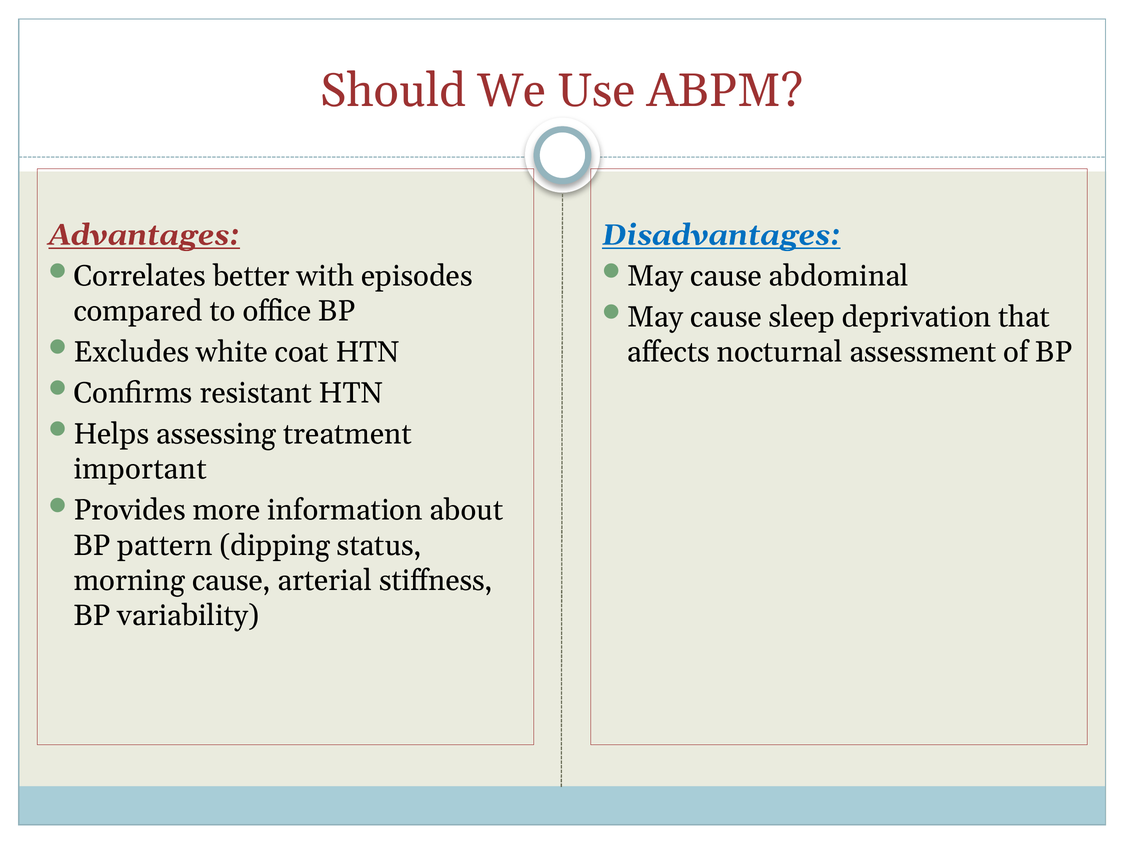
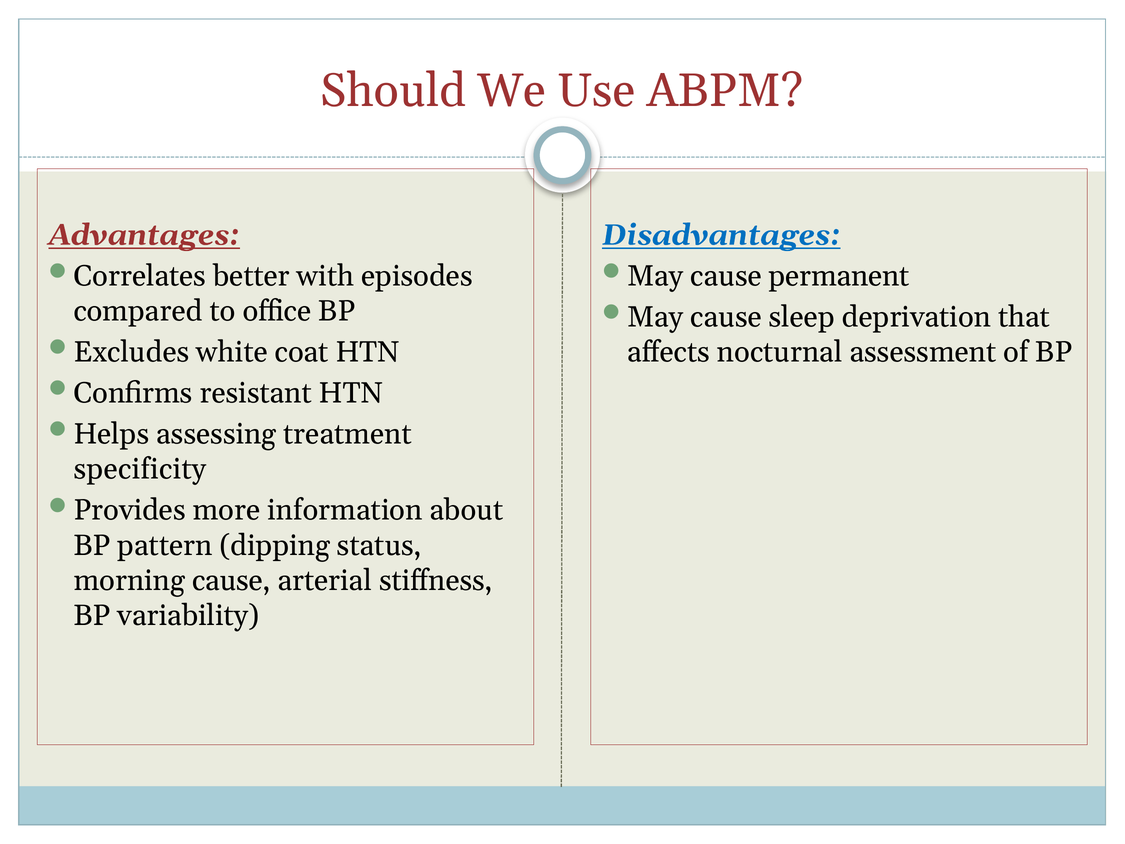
abdominal: abdominal -> permanent (839, 276)
important: important -> specificity (140, 469)
